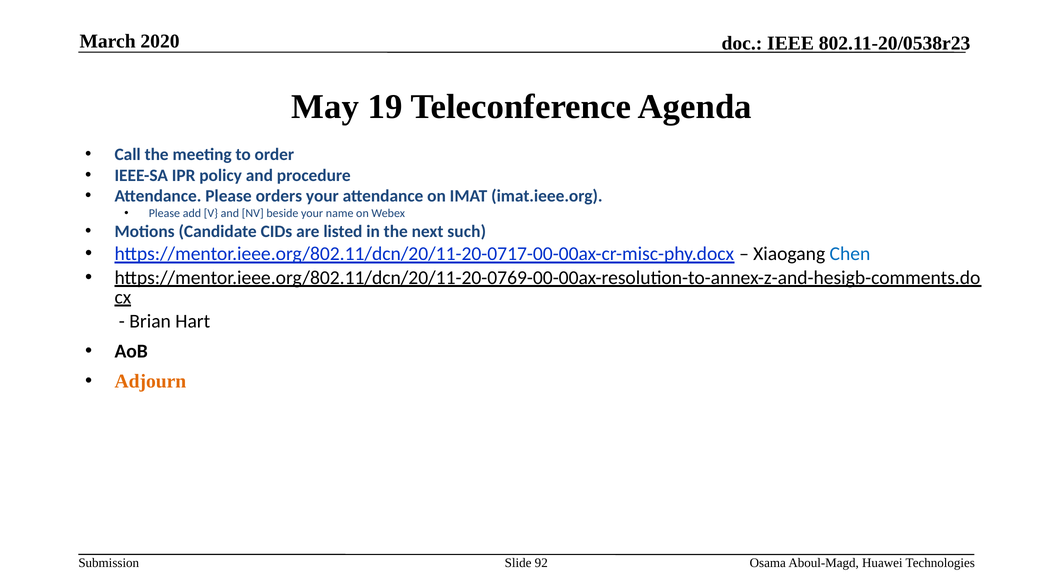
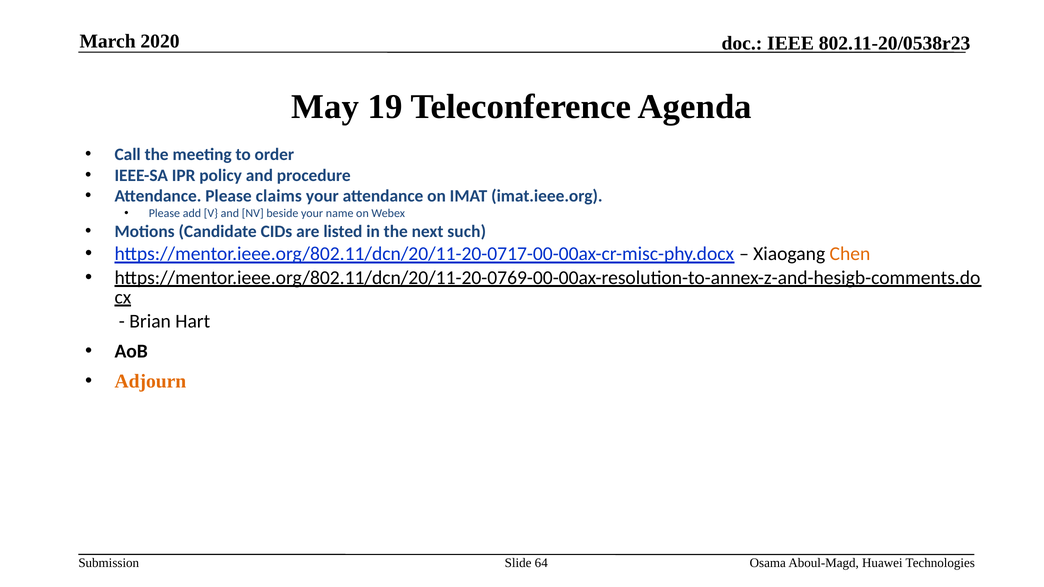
orders: orders -> claims (279, 196)
Chen colour: blue -> orange (850, 254)
92: 92 -> 64 (541, 563)
